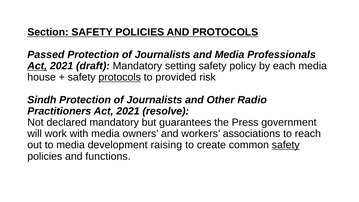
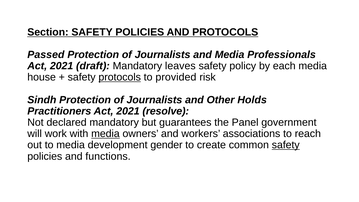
Act underline: present -> none (37, 66)
setting: setting -> leaves (180, 66)
Radio: Radio -> Holds (252, 100)
Press: Press -> Panel (245, 122)
media underline: none -> present (105, 134)
raising: raising -> gender (166, 145)
